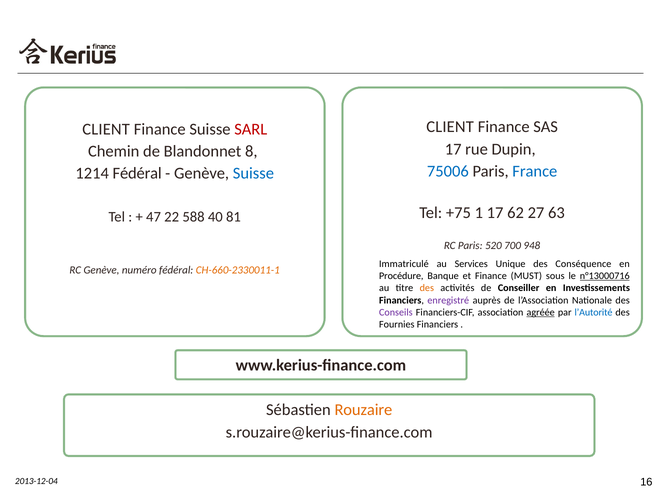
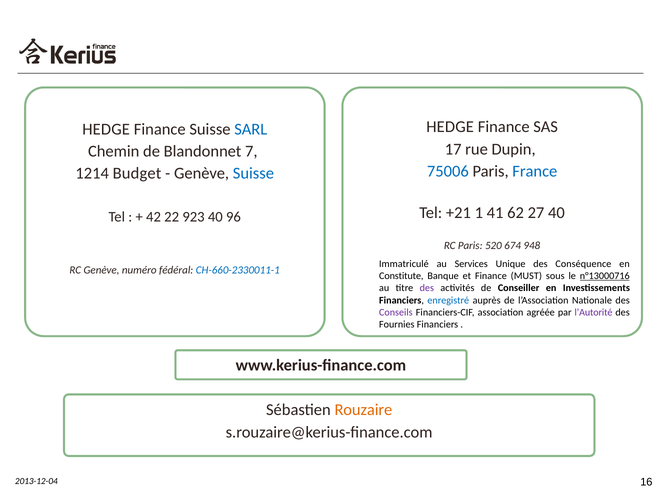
CLIENT: CLIENT -> HEDGE (450, 127)
CLIENT: CLIENT -> HEDGE (106, 129)
SARL colour: red -> blue (251, 129)
8: 8 -> 7 (251, 151)
1214 Fédéral: Fédéral -> Budget (137, 173)
+75: +75 -> +21 (458, 213)
1 17: 17 -> 41 (495, 213)
27 63: 63 -> 40 (556, 213)
47: 47 -> 42 (154, 217)
588: 588 -> 923 (194, 217)
81: 81 -> 96 (233, 217)
700: 700 -> 674 (513, 246)
CH-660-2330011-1 colour: orange -> blue (238, 270)
Procédure: Procédure -> Constitute (401, 276)
des colour: orange -> purple (427, 288)
enregistré colour: purple -> blue (448, 300)
agréée underline: present -> none (541, 312)
l’Autorité colour: blue -> purple (594, 312)
